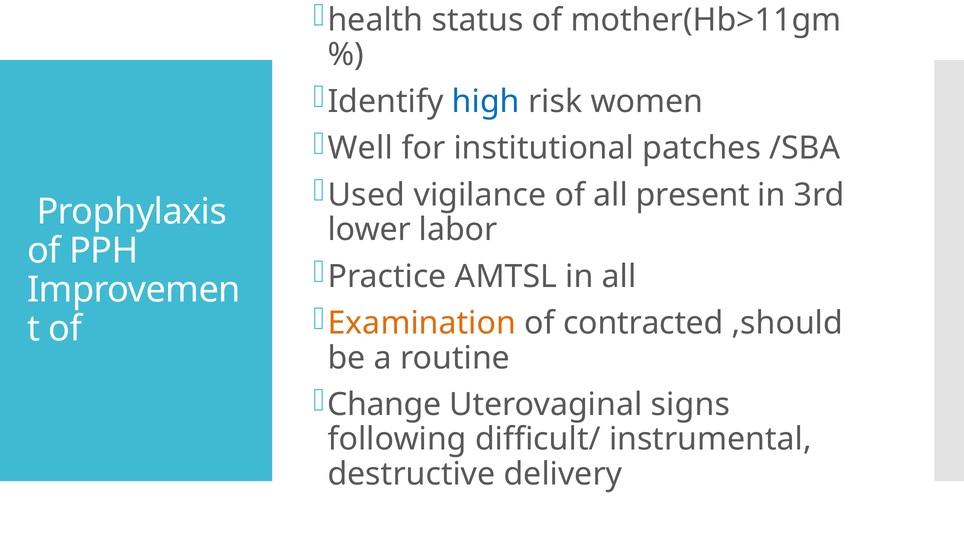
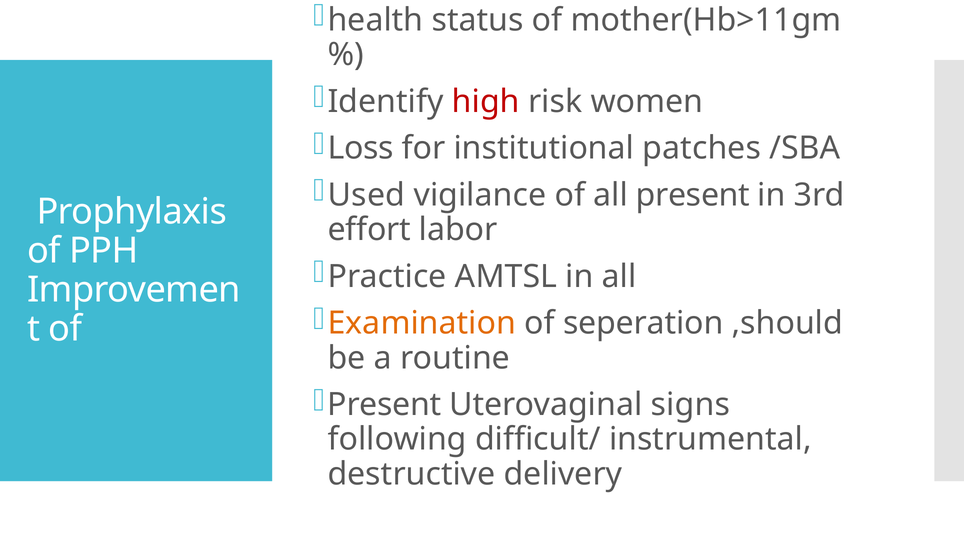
high colour: blue -> red (486, 102)
Well: Well -> Loss (361, 148)
lower: lower -> effort (369, 230)
contracted: contracted -> seperation (643, 323)
Change: Change -> Present (384, 405)
